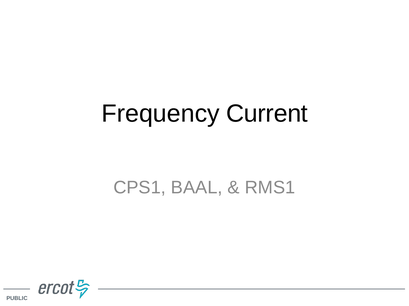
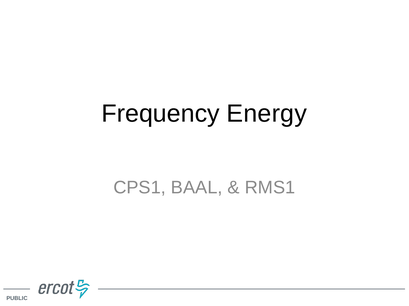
Current: Current -> Energy (267, 114)
